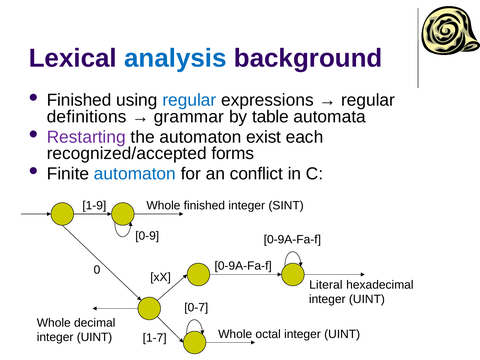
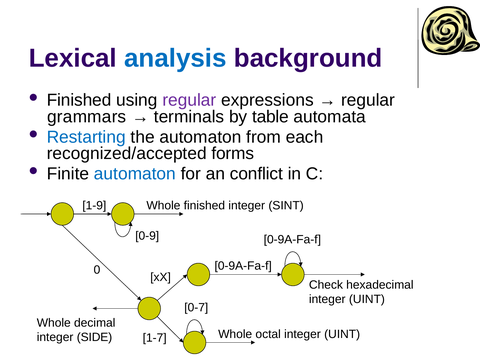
regular colour: blue -> purple (189, 100)
definitions: definitions -> grammars (87, 117)
grammar: grammar -> terminals (189, 117)
Restarting colour: purple -> blue (86, 137)
exist: exist -> from (264, 137)
Literal: Literal -> Check (326, 285)
UINT: UINT -> SIDE (94, 337)
